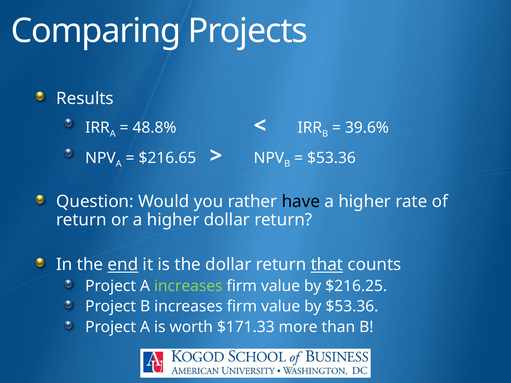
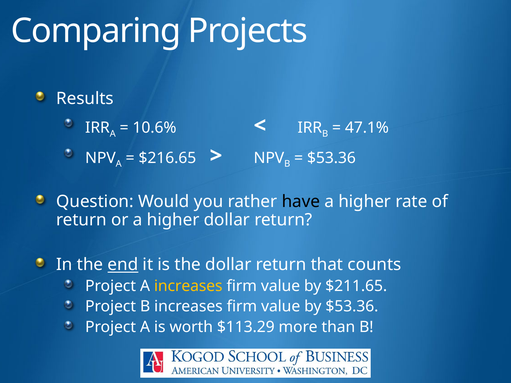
48.8%: 48.8% -> 10.6% (155, 128)
39.6%: 39.6% -> 47.1% (367, 128)
that underline: present -> none (327, 265)
increases colour: light green -> yellow (188, 286)
$216.25: $216.25 -> $211.65 (356, 286)
$171.33: $171.33 -> $113.29 (246, 327)
